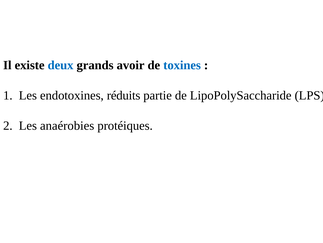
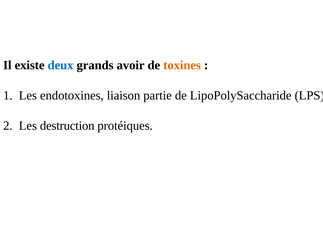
toxines colour: blue -> orange (182, 65)
réduits: réduits -> liaison (124, 95)
anaérobies: anaérobies -> destruction (67, 125)
